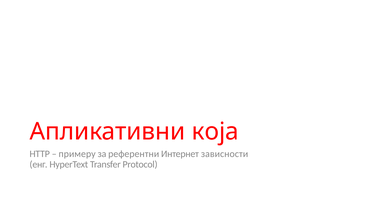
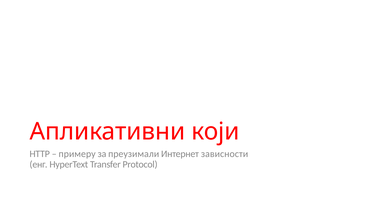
која: која -> који (215, 131)
референтни: референтни -> преузимали (134, 153)
